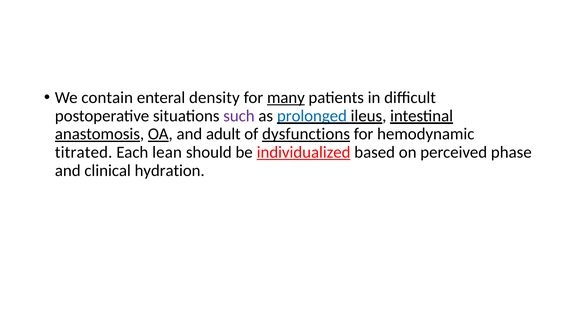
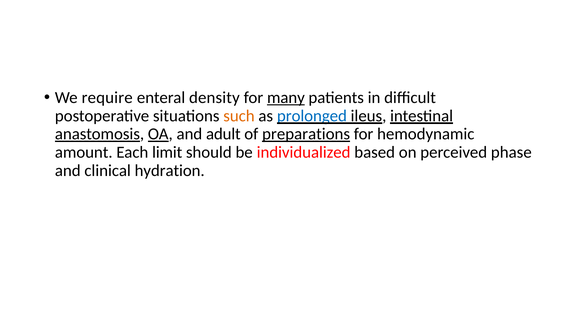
contain: contain -> require (107, 98)
such colour: purple -> orange (239, 116)
dysfunctions: dysfunctions -> preparations (306, 134)
titrated: titrated -> amount (84, 152)
lean: lean -> limit (167, 152)
individualized underline: present -> none (304, 152)
